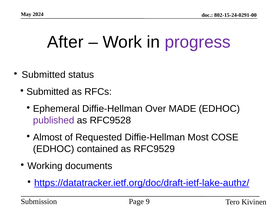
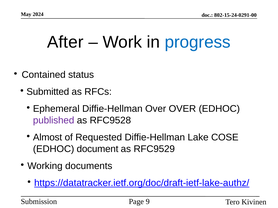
progress colour: purple -> blue (198, 42)
Submitted: Submitted -> Contained (44, 75)
Over MADE: MADE -> OVER (182, 109)
Most: Most -> Lake (198, 138)
contained: contained -> document (98, 149)
